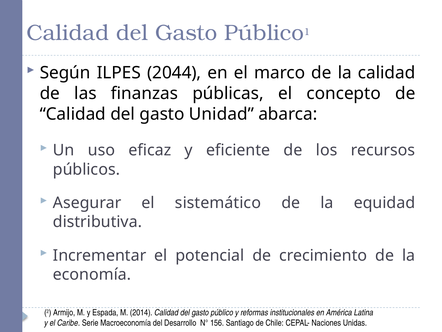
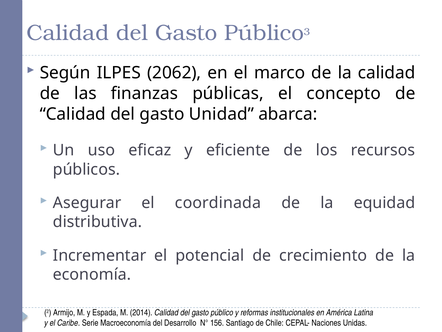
1: 1 -> 3 (307, 32)
2044: 2044 -> 2062 (174, 73)
sistemático: sistemático -> coordinada (218, 203)
